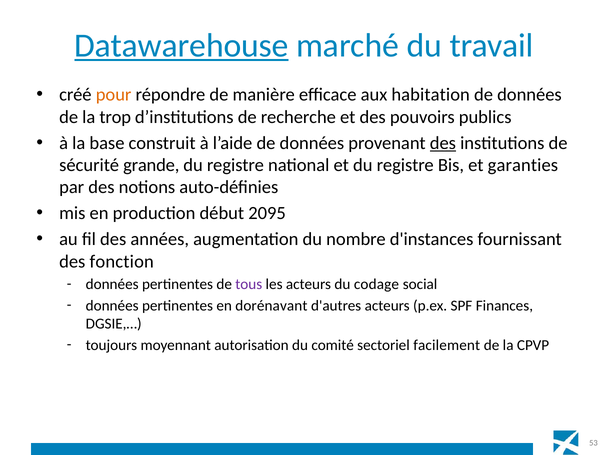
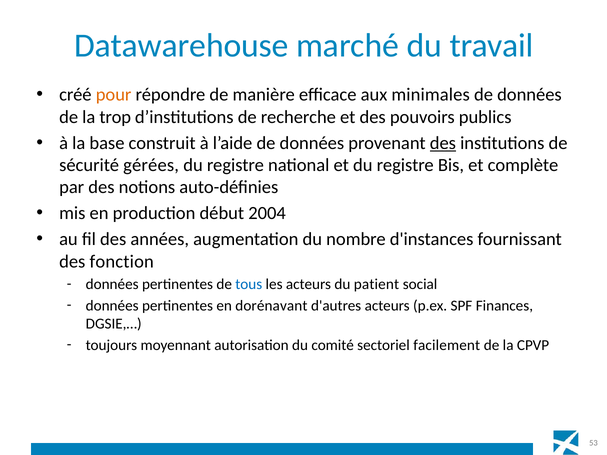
Datawarehouse underline: present -> none (181, 45)
habitation: habitation -> minimales (431, 95)
grande: grande -> gérées (151, 165)
garanties: garanties -> complète (523, 165)
2095: 2095 -> 2004 (267, 213)
tous colour: purple -> blue (249, 285)
codage: codage -> patient (376, 285)
